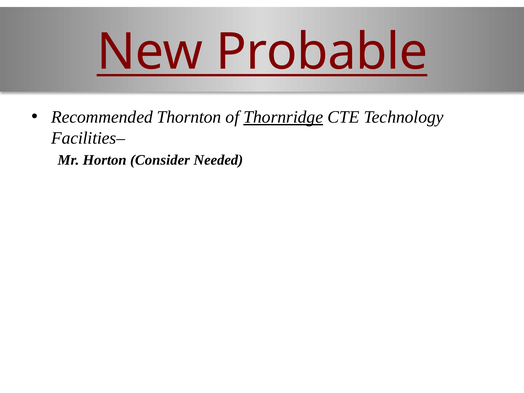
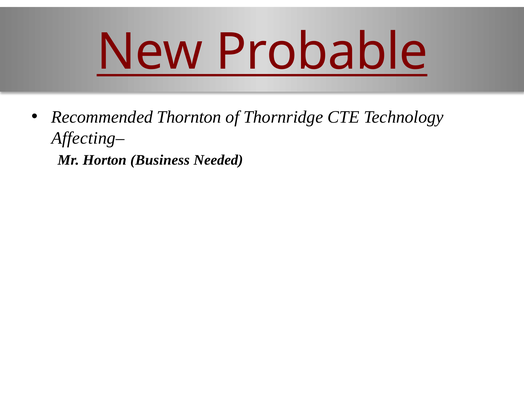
Thornridge underline: present -> none (283, 117)
Facilities–: Facilities– -> Affecting– (88, 138)
Consider: Consider -> Business (160, 160)
